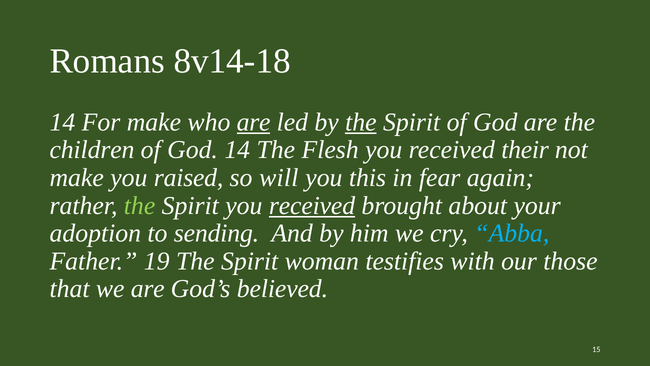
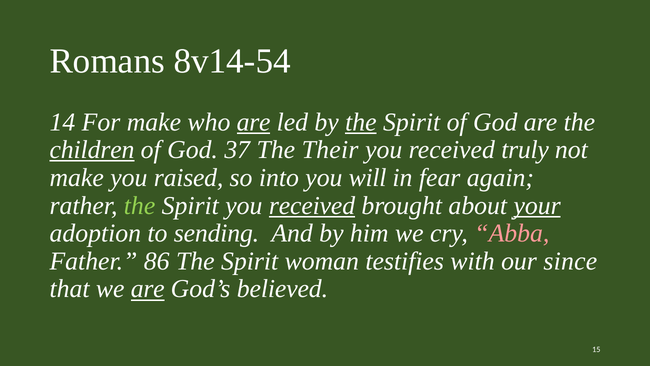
8v14-18: 8v14-18 -> 8v14-54 (232, 61)
children underline: none -> present (92, 150)
God 14: 14 -> 37 (237, 150)
Flesh: Flesh -> Their (330, 150)
their: their -> truly (525, 150)
will: will -> into (279, 178)
this: this -> will (368, 178)
your underline: none -> present (537, 205)
Abba colour: light blue -> pink (512, 233)
19: 19 -> 86 (157, 261)
those: those -> since (570, 261)
are underline: none -> present (148, 289)
